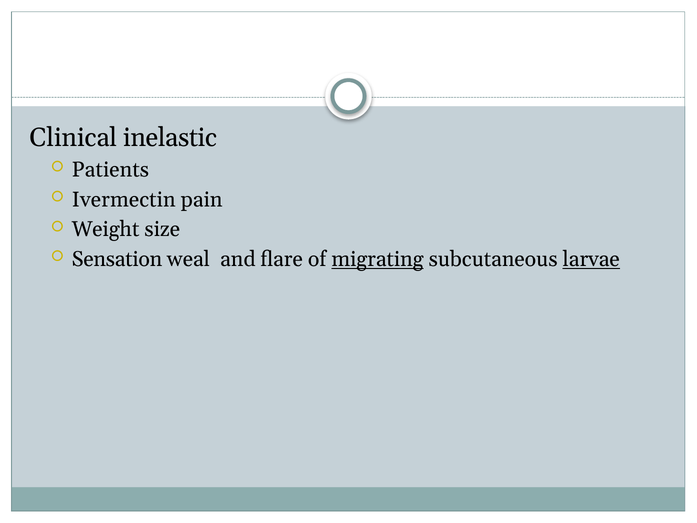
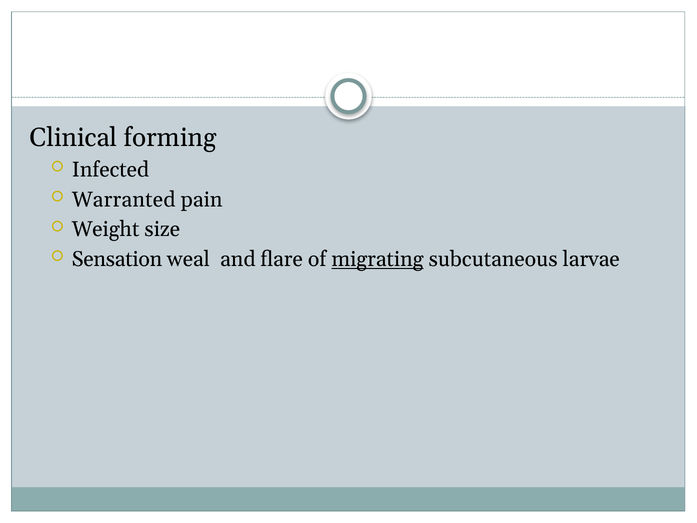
inelastic: inelastic -> forming (170, 137)
Patients: Patients -> Infected (110, 170)
Ivermectin: Ivermectin -> Warranted (124, 200)
larvae underline: present -> none (591, 259)
